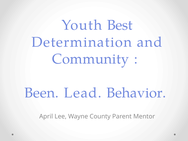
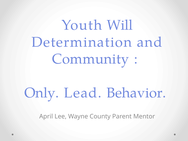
Best: Best -> Will (120, 25)
Been: Been -> Only (42, 93)
